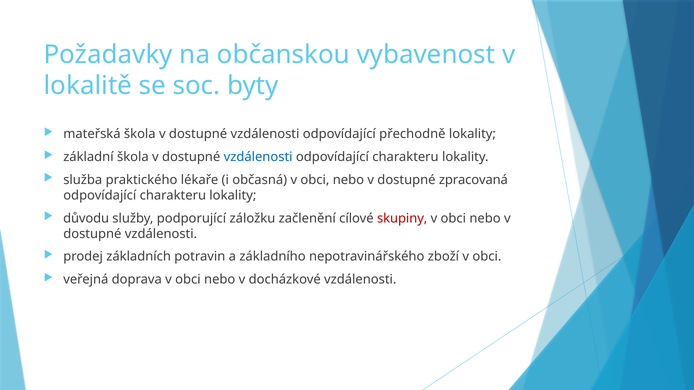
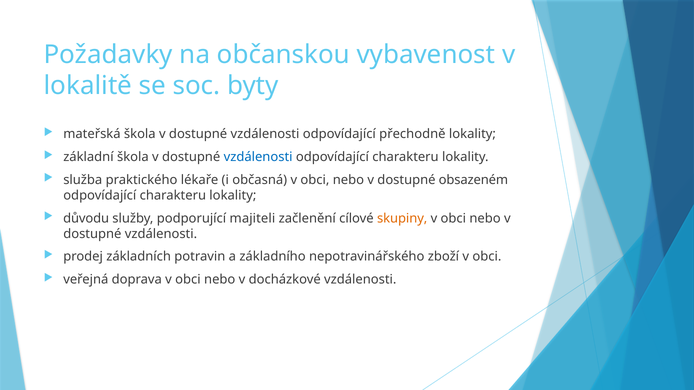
zpracovaná: zpracovaná -> obsazeném (473, 180)
záložku: záložku -> majiteli (252, 218)
skupiny colour: red -> orange (402, 218)
